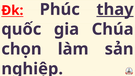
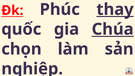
Chúa underline: none -> present (113, 29)
